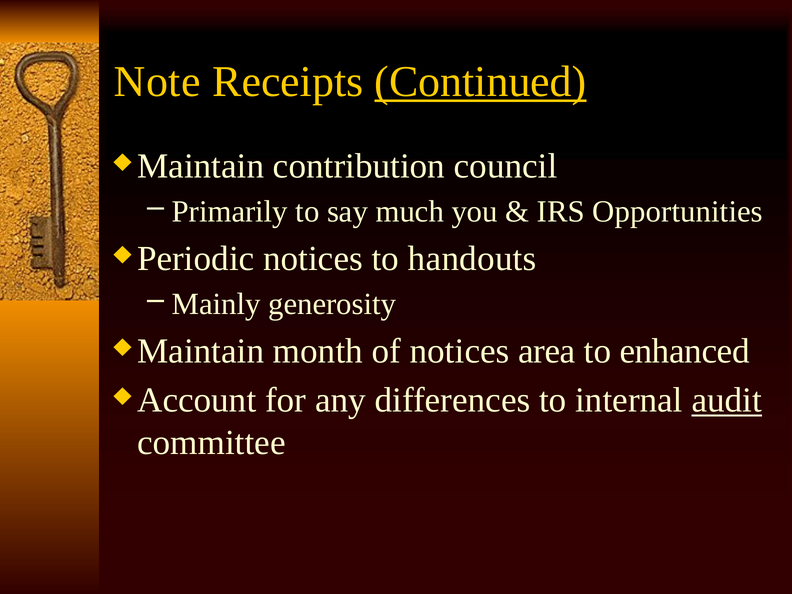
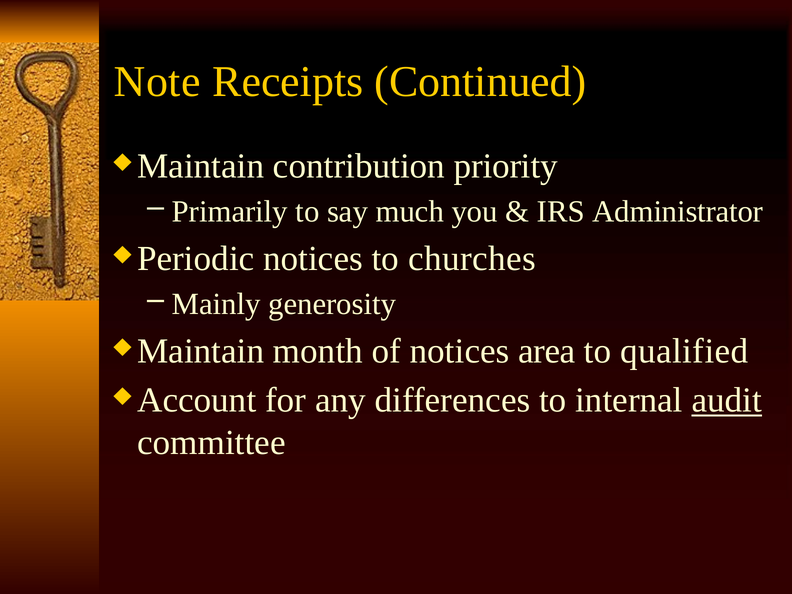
Continued underline: present -> none (480, 82)
council: council -> priority (506, 166)
Opportunities: Opportunities -> Administrator (678, 212)
handouts: handouts -> churches (472, 259)
enhanced: enhanced -> qualified (684, 351)
